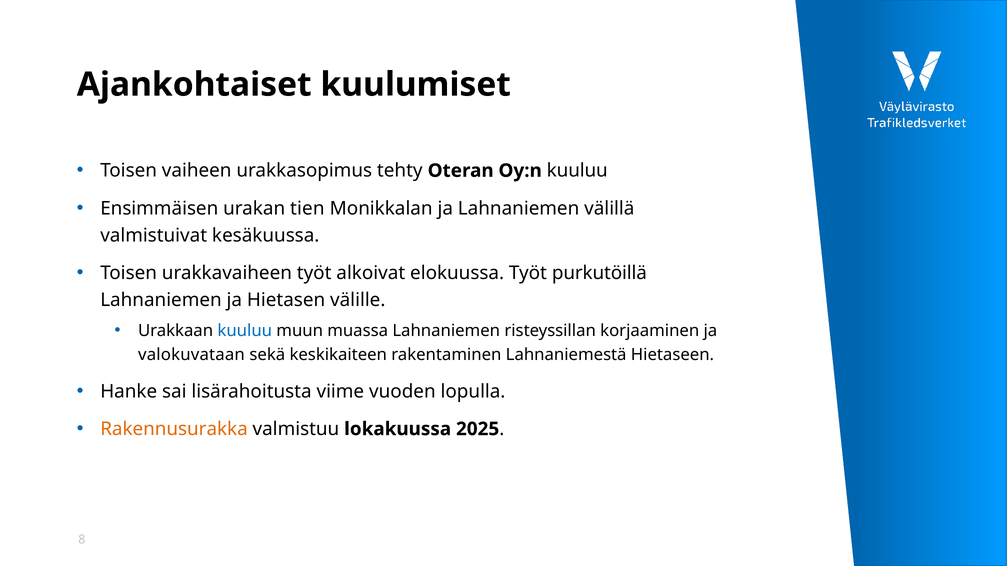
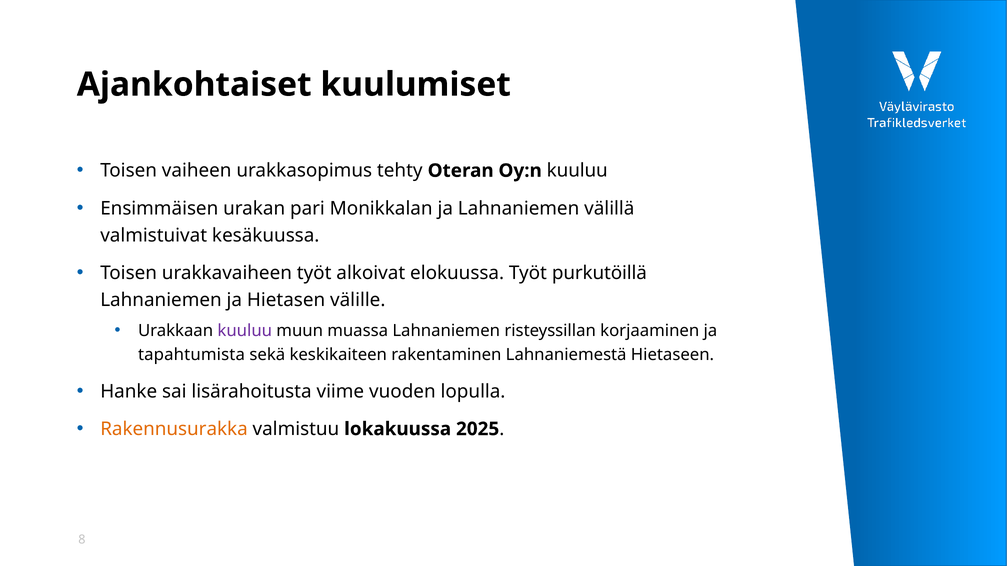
tien: tien -> pari (307, 208)
kuuluu colour: blue -> purple (245, 331)
valokuvataan: valokuvataan -> tapahtumista (191, 355)
